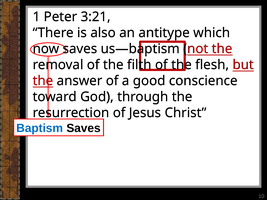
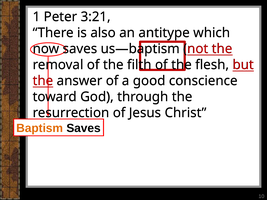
Baptism colour: blue -> orange (40, 128)
